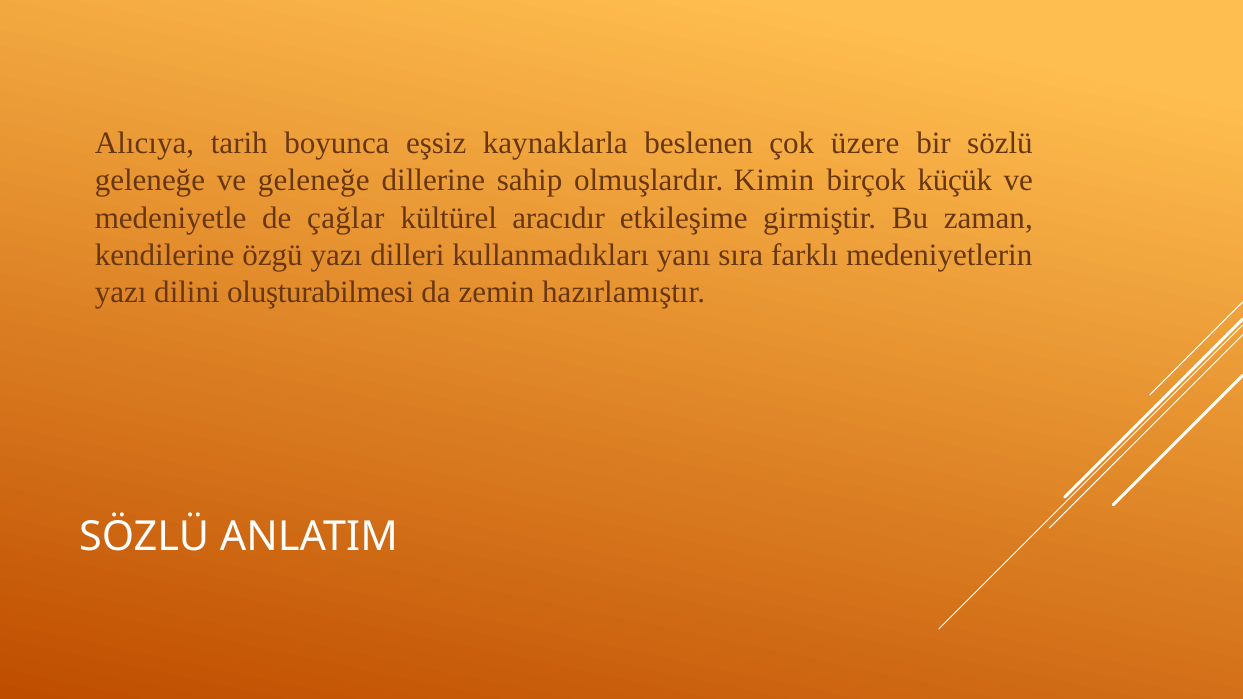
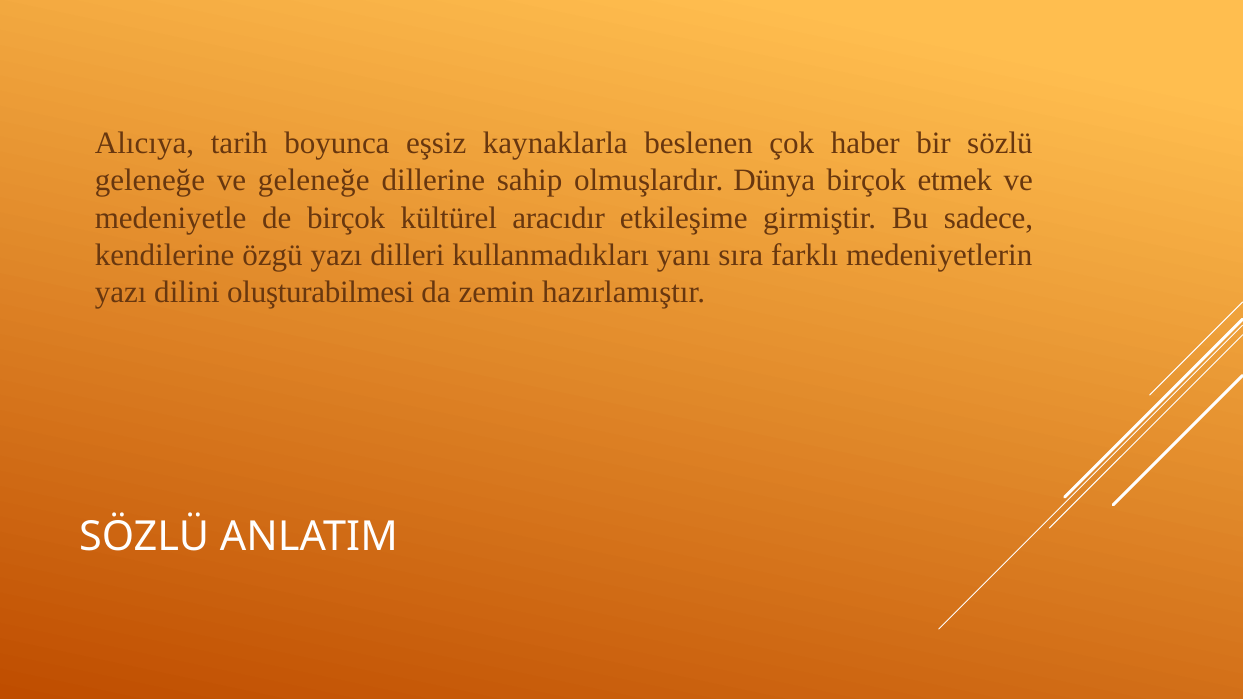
üzere: üzere -> haber (865, 143)
Kimin: Kimin -> Dünya (774, 181)
küçük: küçük -> etmek (955, 181)
de çağlar: çağlar -> birçok (346, 218)
zaman: zaman -> sadece (988, 218)
